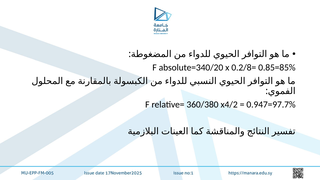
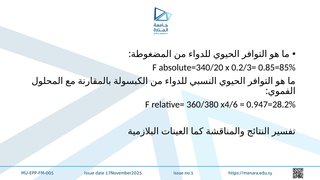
0.2/8=: 0.2/8= -> 0.2/3= (244, 68)
x4/2: x4/2 -> x4/6 (229, 104)
0.947=97.7%: 0.947=97.7% -> 0.947=28.2% (271, 104)
